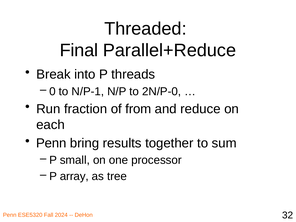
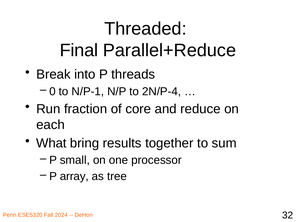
2N/P-0: 2N/P-0 -> 2N/P-4 (162, 91)
from: from -> core (138, 109)
Penn: Penn -> What (51, 143)
